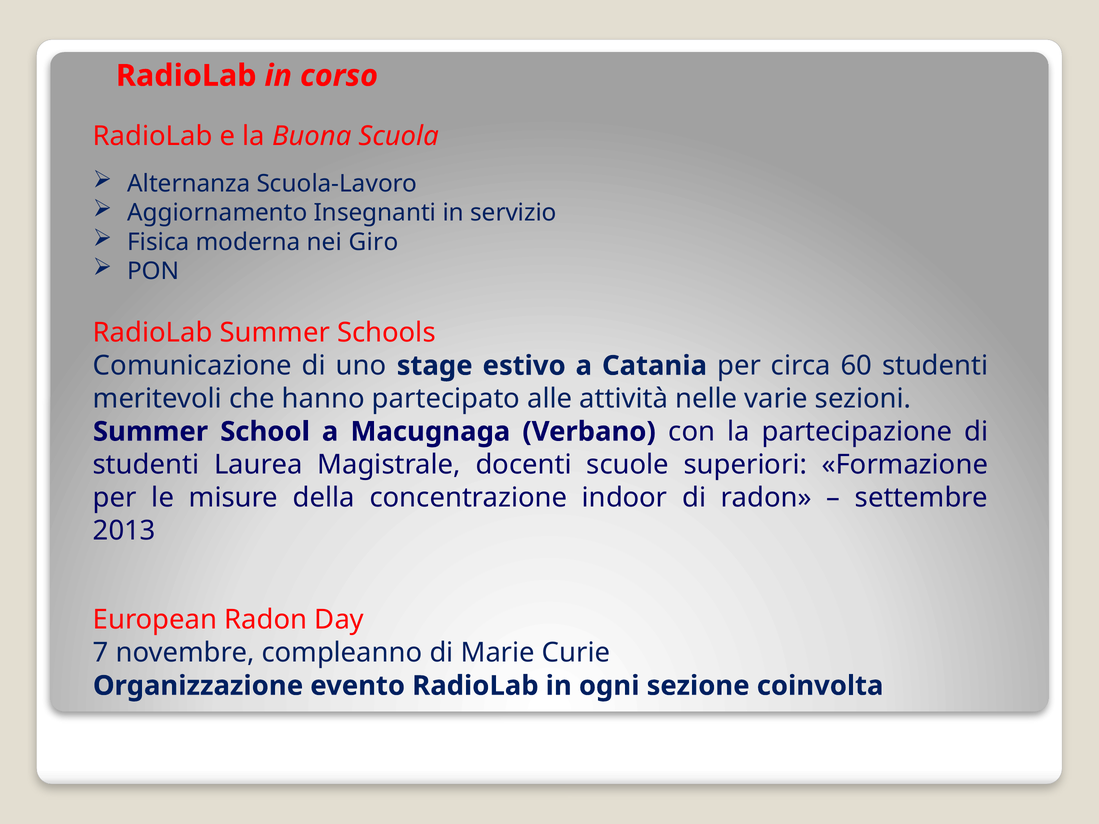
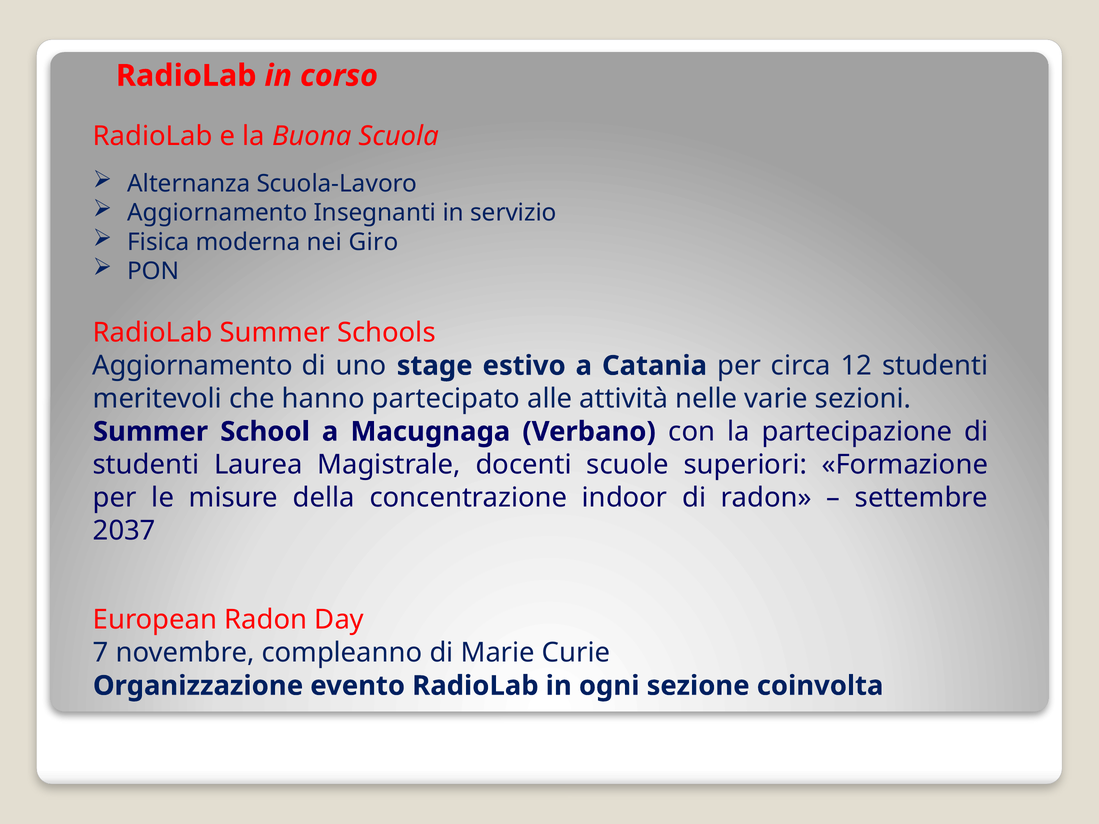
Comunicazione: Comunicazione -> Aggiornamento (193, 366)
60: 60 -> 12 (856, 366)
2013: 2013 -> 2037 (124, 531)
